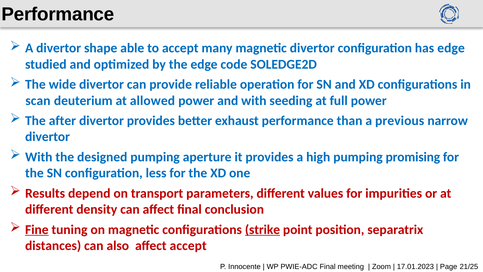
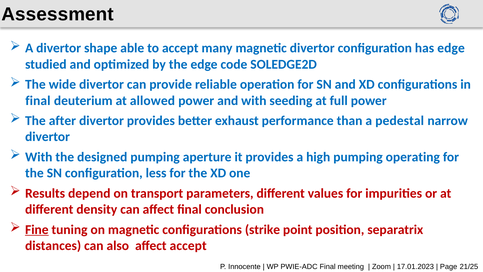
Performance: Performance -> Assessment (58, 14)
scan: scan -> final (38, 100)
previous: previous -> pedestal (400, 121)
promising: promising -> operating (413, 157)
strike underline: present -> none (262, 229)
